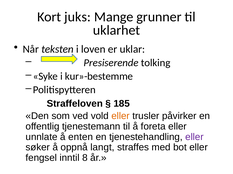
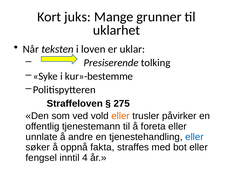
185: 185 -> 275 (122, 104)
enten: enten -> andre (81, 137)
eller colour: purple -> blue (194, 137)
langt: langt -> fakta (102, 148)
8: 8 -> 4 (85, 158)
